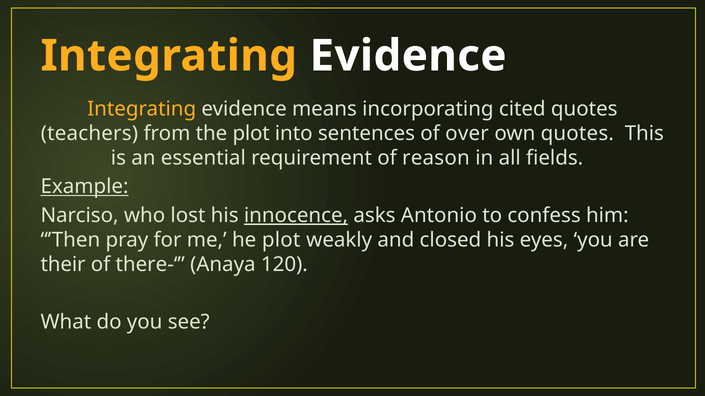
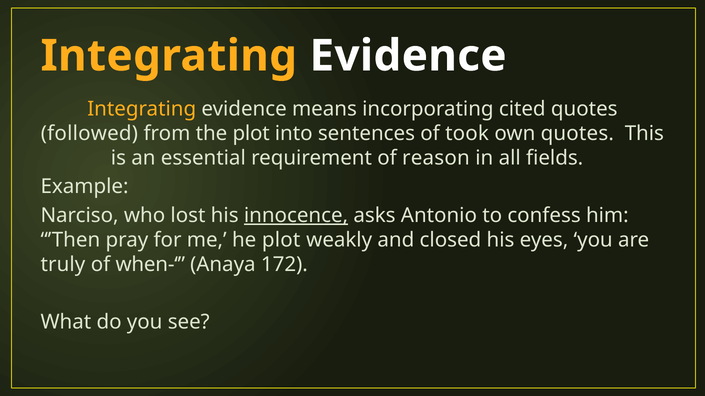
teachers: teachers -> followed (89, 134)
over: over -> took (467, 134)
Example underline: present -> none (85, 187)
their: their -> truly (63, 265)
there-‘: there-‘ -> when-‘ (150, 265)
120: 120 -> 172 (284, 265)
